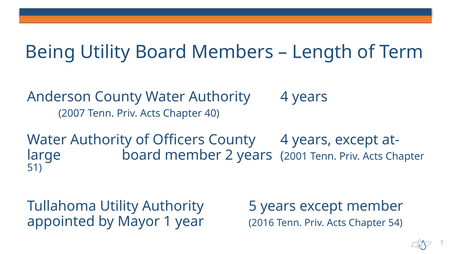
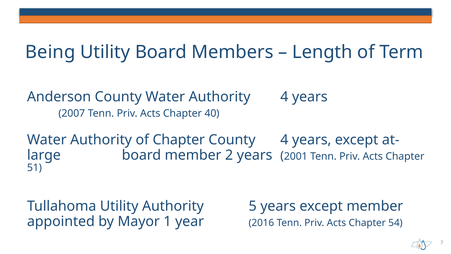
of Officers: Officers -> Chapter (179, 140)
